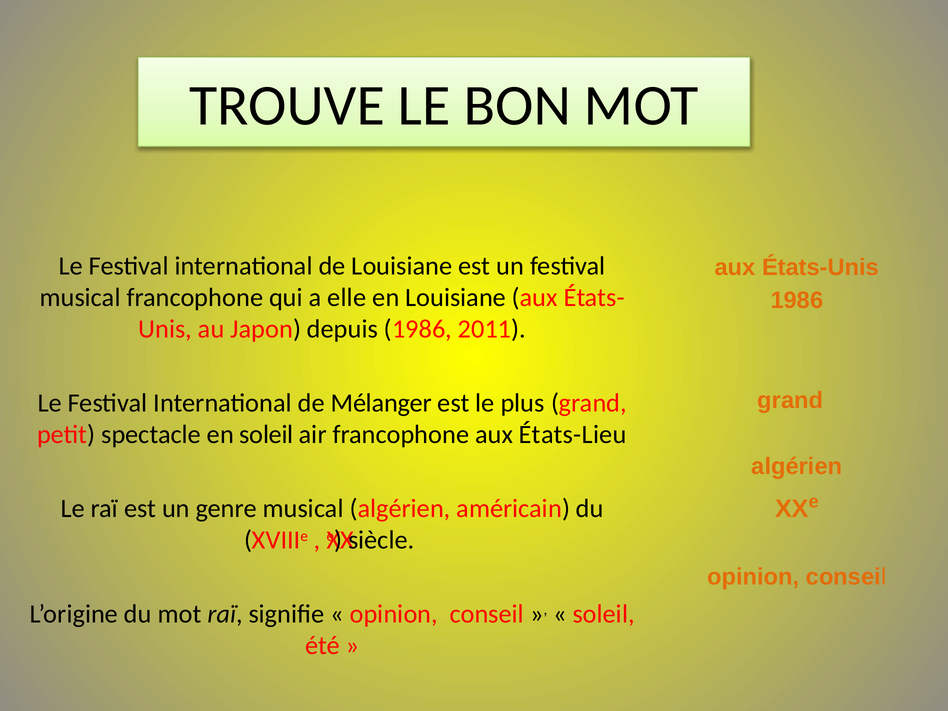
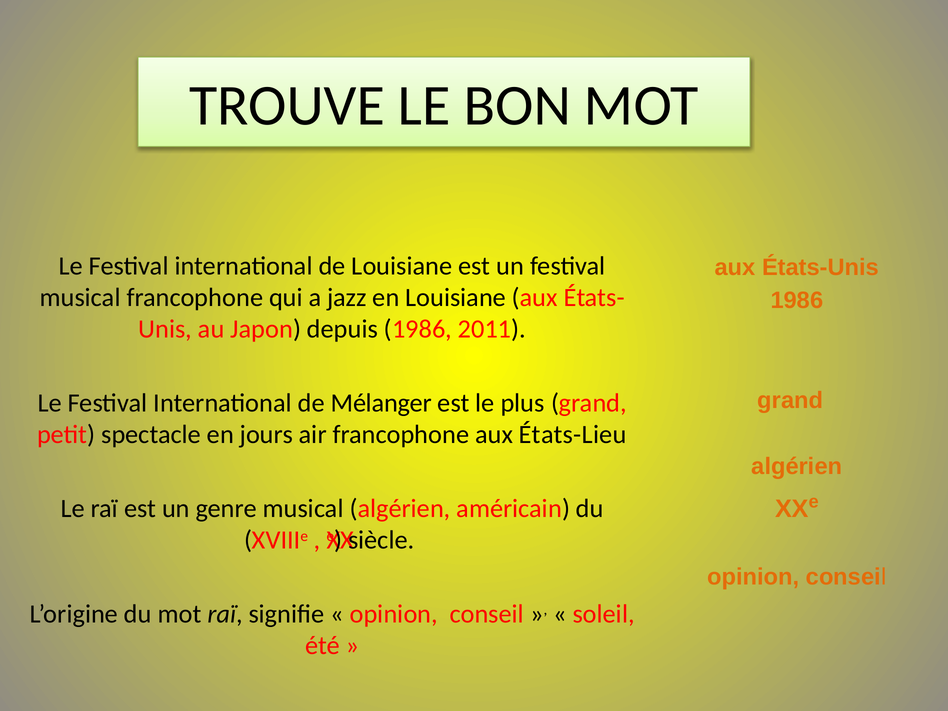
elle: elle -> jazz (347, 298)
en soleil: soleil -> jours (266, 435)
